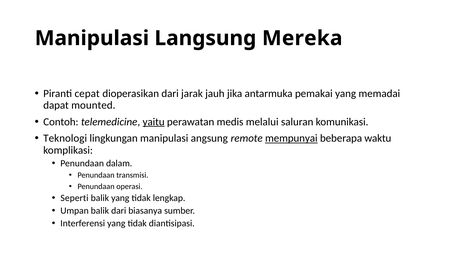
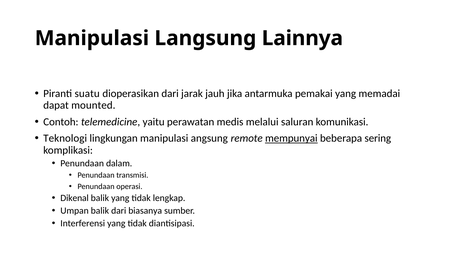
Mereka: Mereka -> Lainnya (302, 38)
cepat: cepat -> suatu (87, 94)
yaitu underline: present -> none (154, 122)
waktu: waktu -> sering (378, 139)
Seperti: Seperti -> Dikenal (75, 199)
